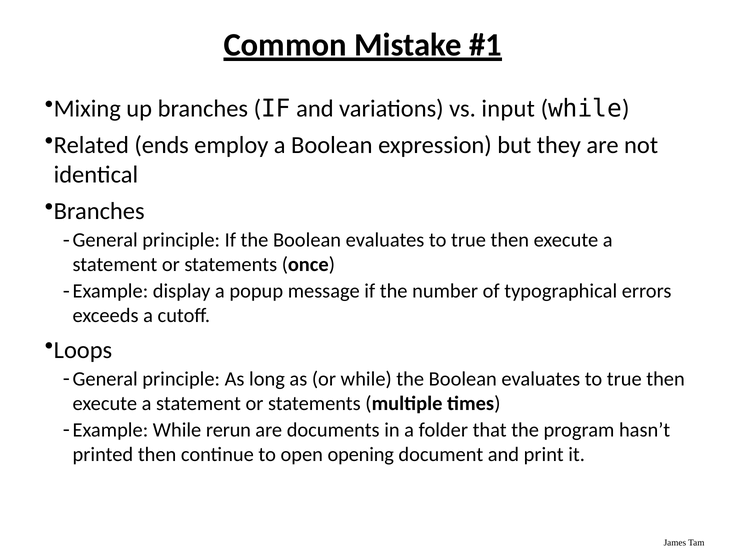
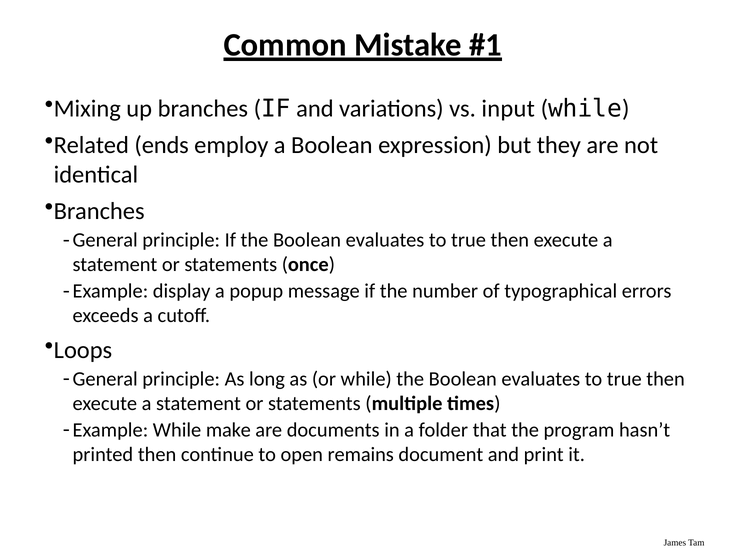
rerun: rerun -> make (228, 430)
opening: opening -> remains (361, 455)
